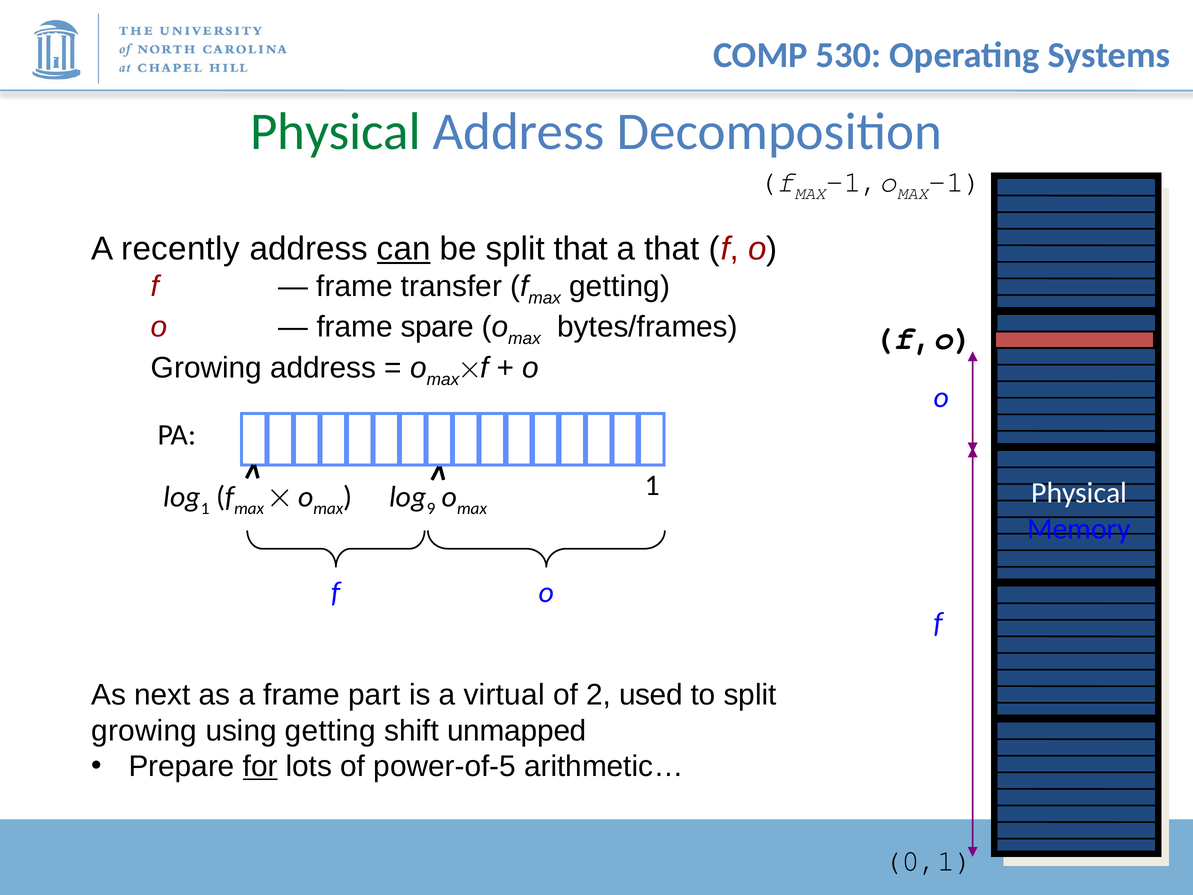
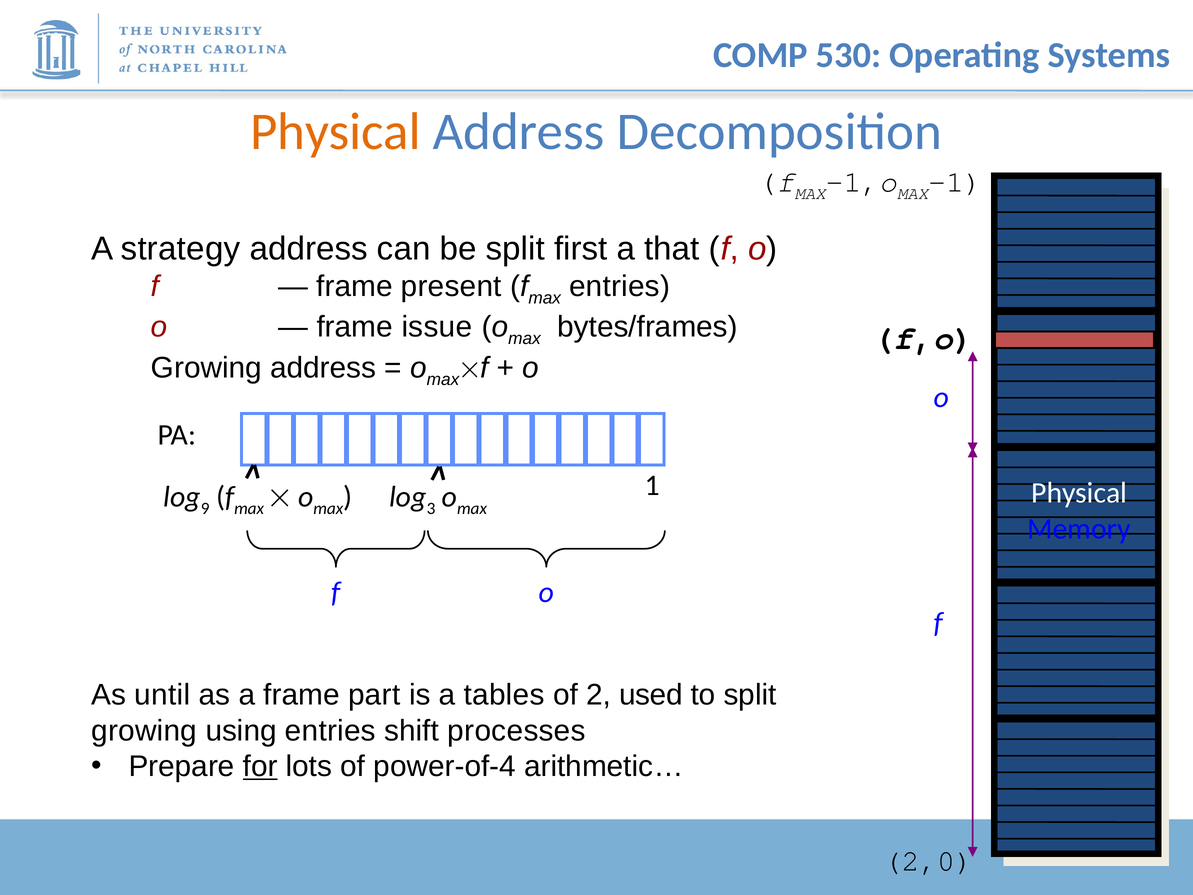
Physical colour: green -> orange (336, 132)
recently: recently -> strategy (181, 249)
can underline: present -> none (404, 249)
split that: that -> first (581, 249)
transfer: transfer -> present (451, 286)
getting: getting -> entries (620, 286)
spare: spare -> issue (437, 327)
1: 1 -> 9 (205, 508)
9: 9 -> 3 (431, 508)
next: next -> until (162, 695)
virtual: virtual -> tables (504, 695)
using getting: getting -> entries (330, 731)
unmapped: unmapped -> processes (517, 731)
power-of-5: power-of-5 -> power-of-4 (445, 766)
0,1: 0,1 -> 2,0 (928, 861)
